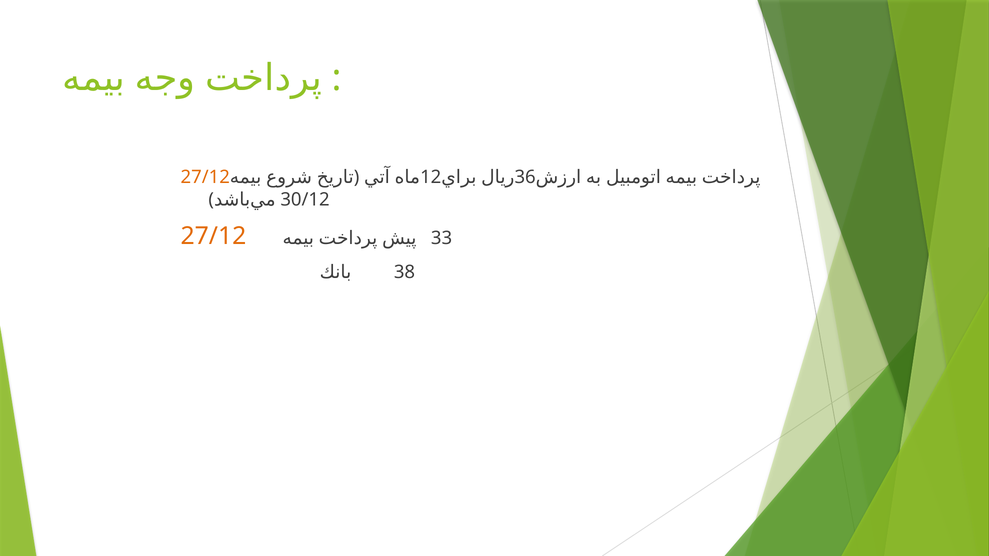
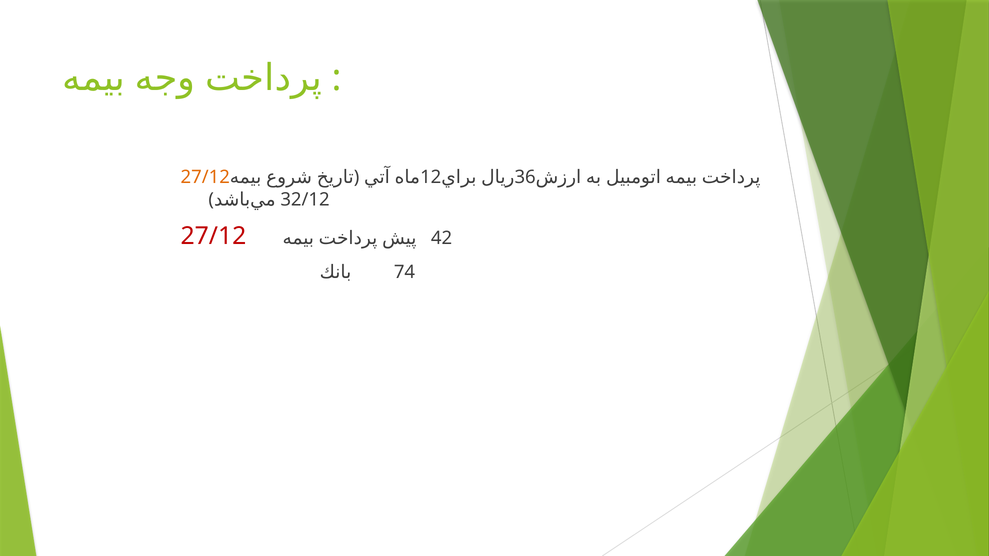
30/12: 30/12 -> 32/12 (305, 200)
27/12 colour: orange -> red (213, 236)
33: 33 -> 42 (442, 238)
38: 38 -> 74 (404, 272)
